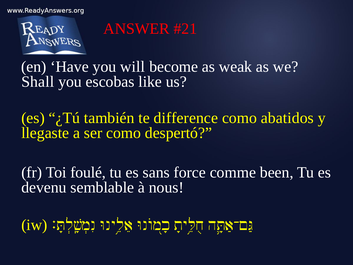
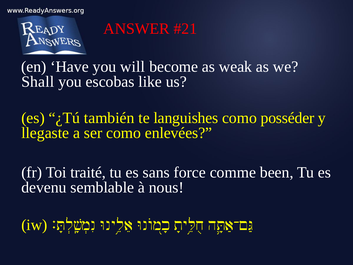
difference: difference -> languishes (186, 118)
abatidos: abatidos -> posséder (287, 118)
despertó: despertó -> enlevées (179, 133)
foulé: foulé -> traité (88, 172)
